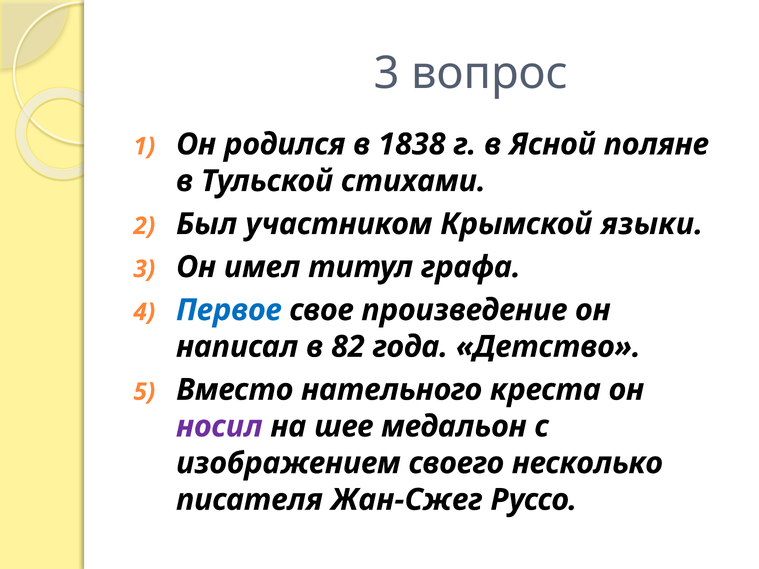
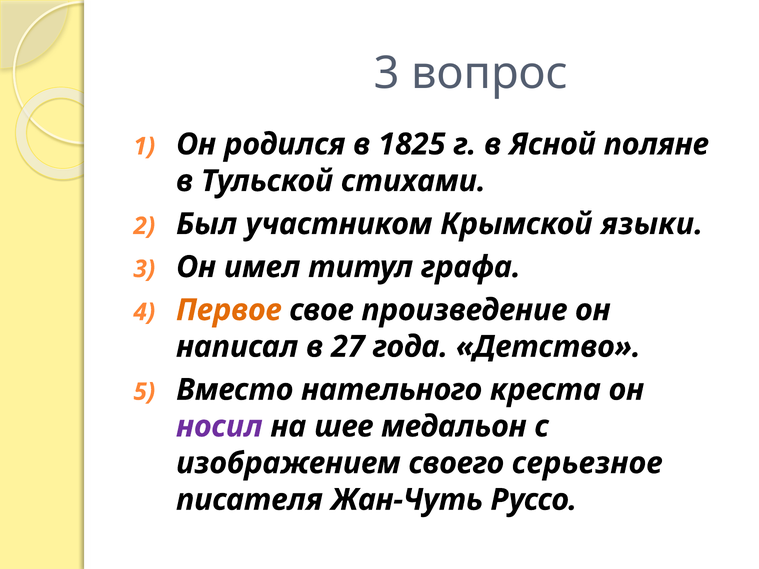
1838: 1838 -> 1825 (412, 144)
Первое colour: blue -> orange (229, 310)
82: 82 -> 27 (348, 347)
несколько: несколько -> серьезное (587, 463)
Жан-Сжег: Жан-Сжег -> Жан-Чуть (407, 500)
